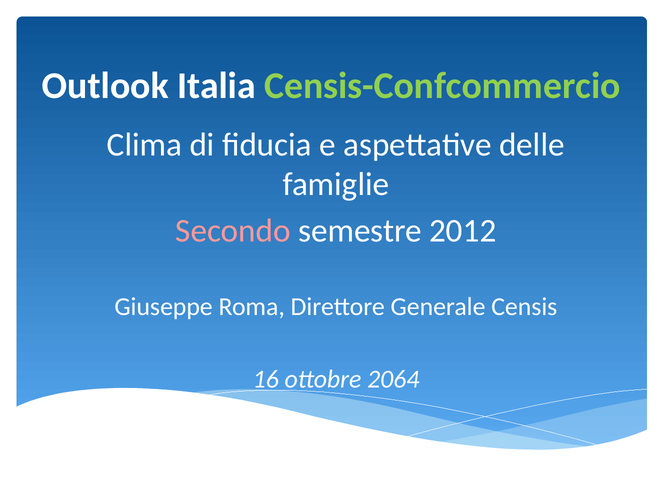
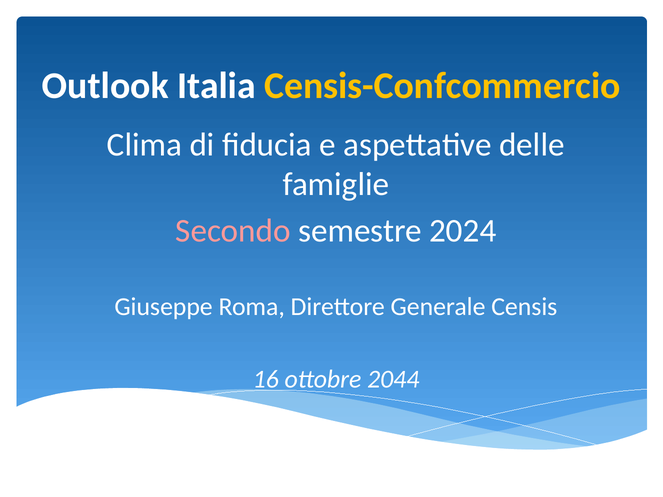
Censis-Confcommercio colour: light green -> yellow (442, 86)
2012: 2012 -> 2024 (463, 231)
2064: 2064 -> 2044 (393, 379)
